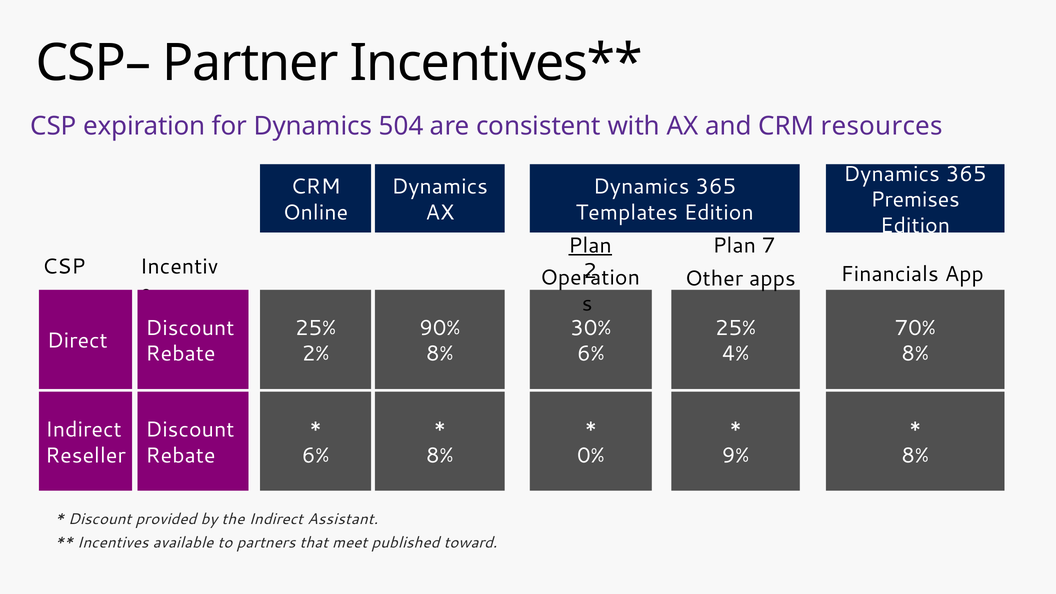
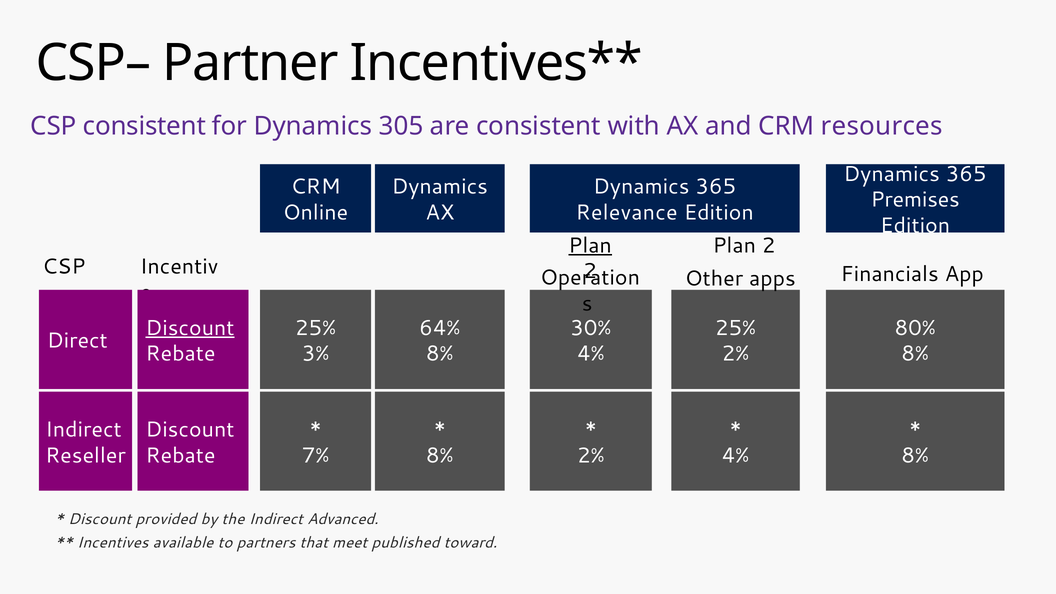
CSP expiration: expiration -> consistent (144, 126)
504: 504 -> 305 (401, 126)
Templates: Templates -> Relevance (627, 213)
7: 7 -> 2 (769, 245)
Discount underline: none -> present (190, 328)
90%: 90% -> 64% (440, 328)
70%: 70% -> 80% (915, 328)
2%: 2% -> 3% (316, 354)
6%: 6% -> 4% (591, 354)
4%: 4% -> 2% (736, 354)
6%: 6% -> 7% (316, 456)
0%: 0% -> 2% (591, 456)
9%: 9% -> 4% (736, 456)
Assistant: Assistant -> Advanced (343, 519)
